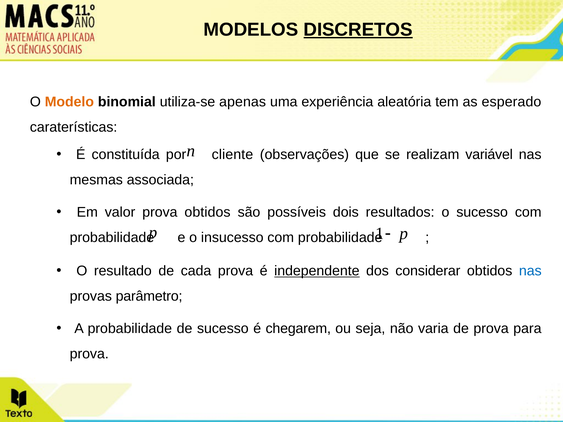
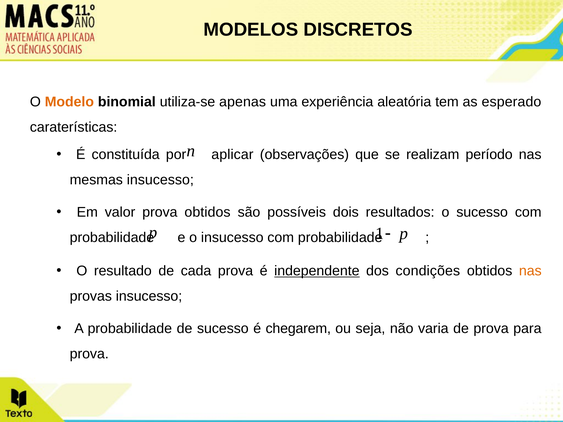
DISCRETOS underline: present -> none (358, 30)
cliente: cliente -> aplicar (232, 155)
variável: variável -> período (489, 155)
mesmas associada: associada -> insucesso (160, 180)
considerar: considerar -> condições (428, 271)
nas colour: blue -> orange (530, 271)
provas parâmetro: parâmetro -> insucesso (149, 296)
